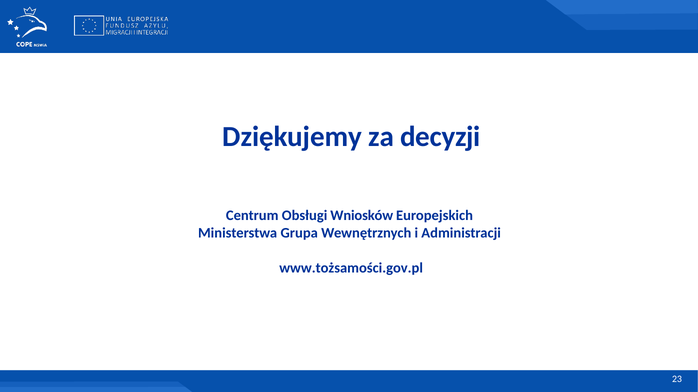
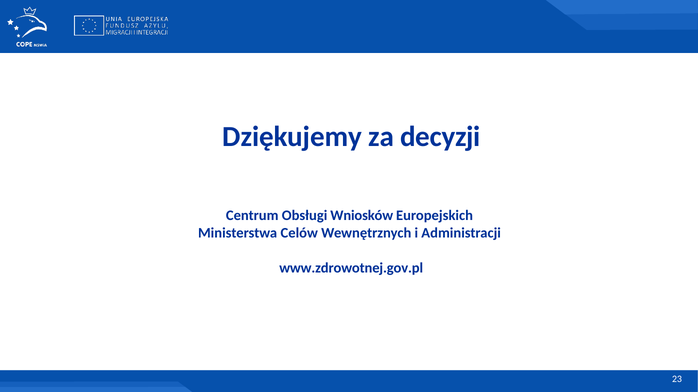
Grupa: Grupa -> Celów (299, 233)
www.tożsamości.gov.pl: www.tożsamości.gov.pl -> www.zdrowotnej.gov.pl (351, 268)
